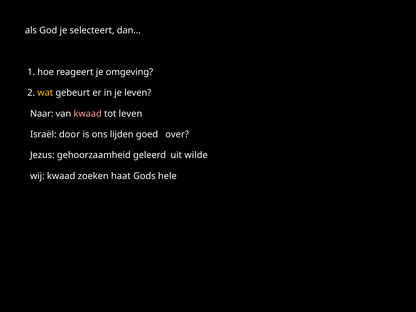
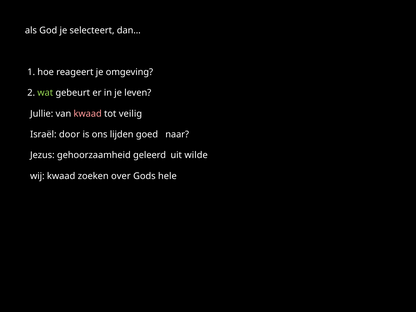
wat colour: yellow -> light green (45, 93)
Naar: Naar -> Jullie (42, 114)
tot leven: leven -> veilig (130, 114)
over: over -> naar (177, 134)
haat: haat -> over (121, 176)
